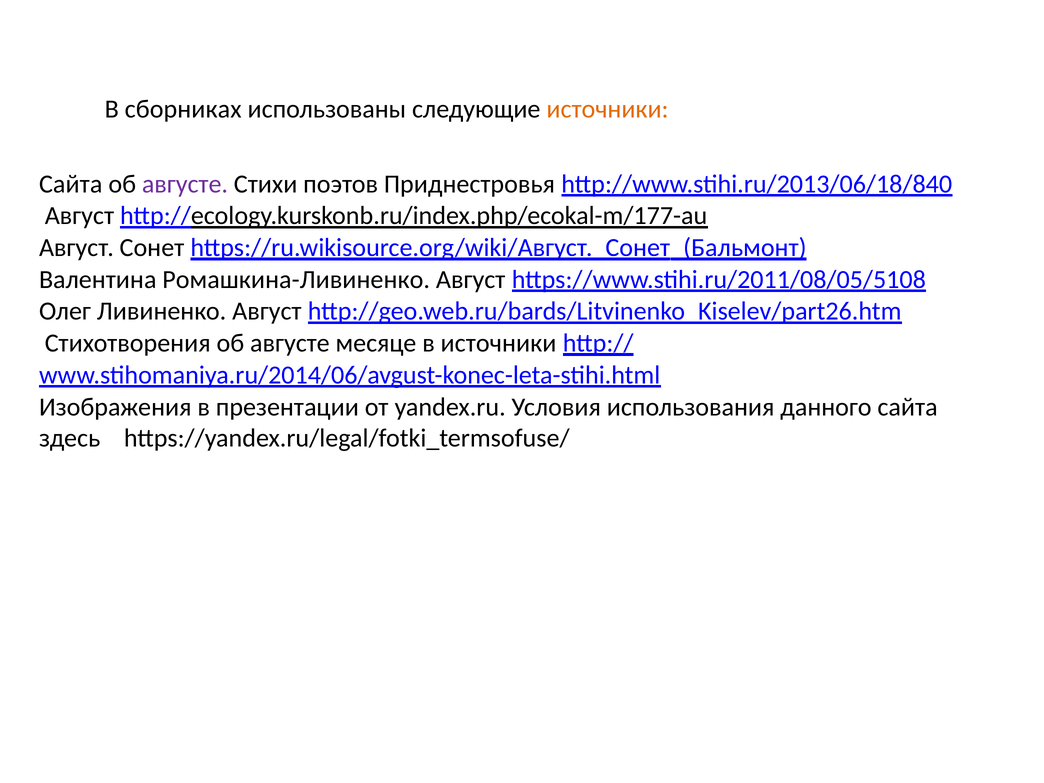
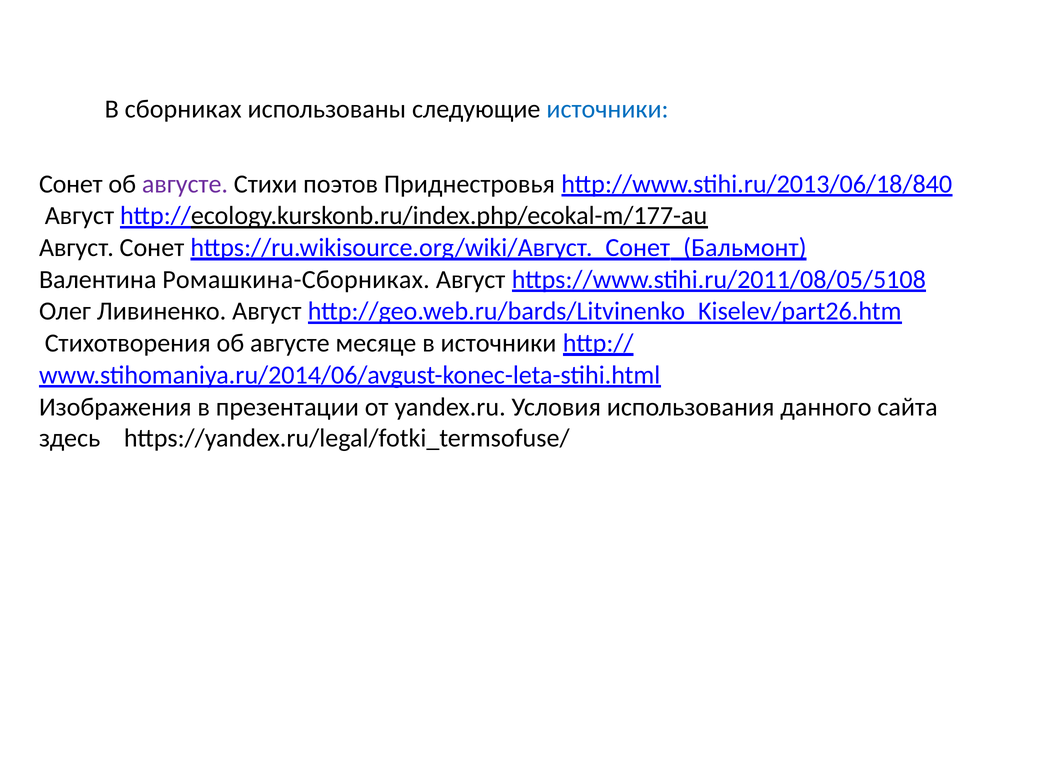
источники colour: orange -> blue (608, 109)
Сайта: Сайта -> Сонет (71, 184)
Ромашкина-Ливиненко: Ромашкина-Ливиненко -> Ромашкина-Сборниках (296, 279)
